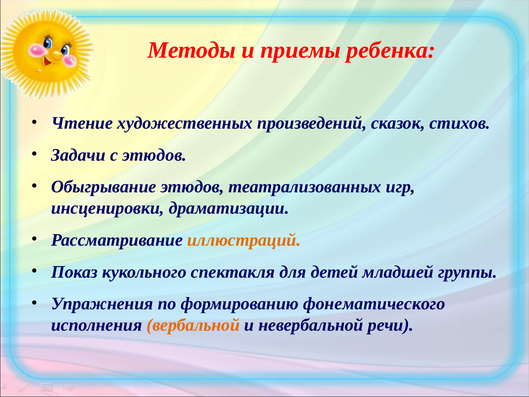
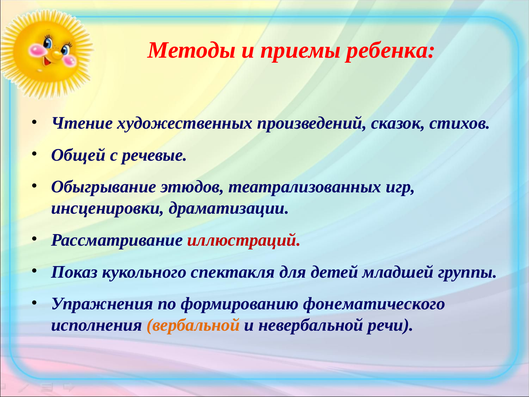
Задачи: Задачи -> Общей (78, 155)
с этюдов: этюдов -> речевые (155, 155)
иллюстраций colour: orange -> red (244, 240)
